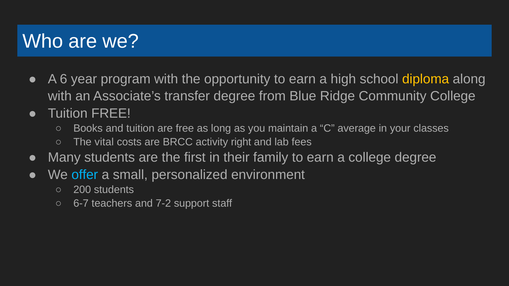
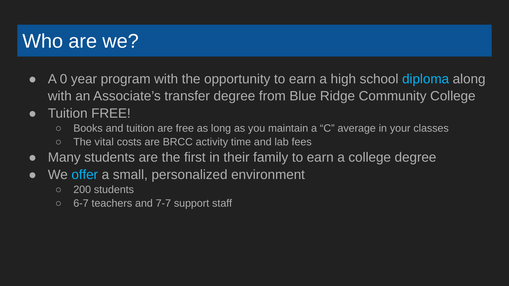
6: 6 -> 0 (63, 79)
diploma colour: yellow -> light blue (426, 79)
right: right -> time (241, 142)
7-2: 7-2 -> 7-7 (163, 203)
